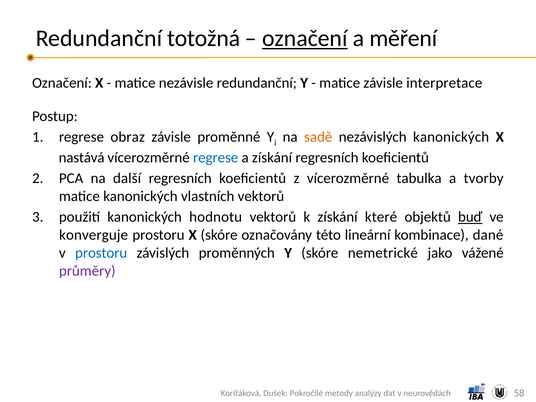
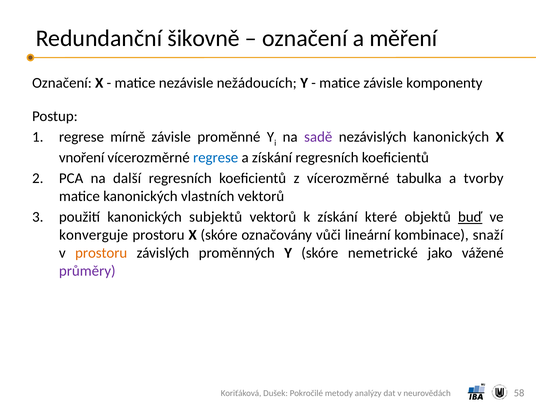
totožná: totožná -> šikovně (204, 38)
označení underline: present -> none (305, 38)
nezávisle redundanční: redundanční -> nežádoucích (257, 83)
interpretace: interpretace -> komponenty (444, 83)
obraz: obraz -> mírně (128, 137)
sadě colour: orange -> purple (318, 137)
nastává: nastává -> vnoření (82, 157)
hodnotu: hodnotu -> subjektů (216, 217)
této: této -> vůči (328, 235)
dané: dané -> snaží (488, 235)
prostoru colour: blue -> orange (101, 253)
